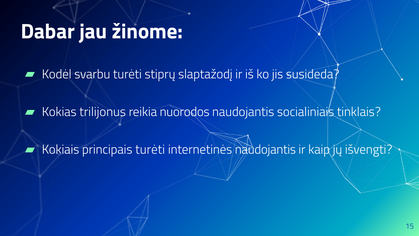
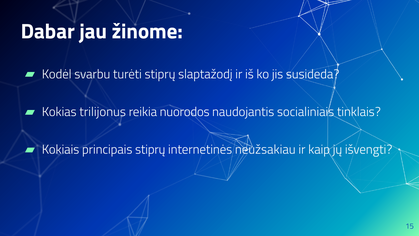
principais turėti: turėti -> stiprų (150, 149)
internetinės naudojantis: naudojantis -> neužsakiau (265, 149)
